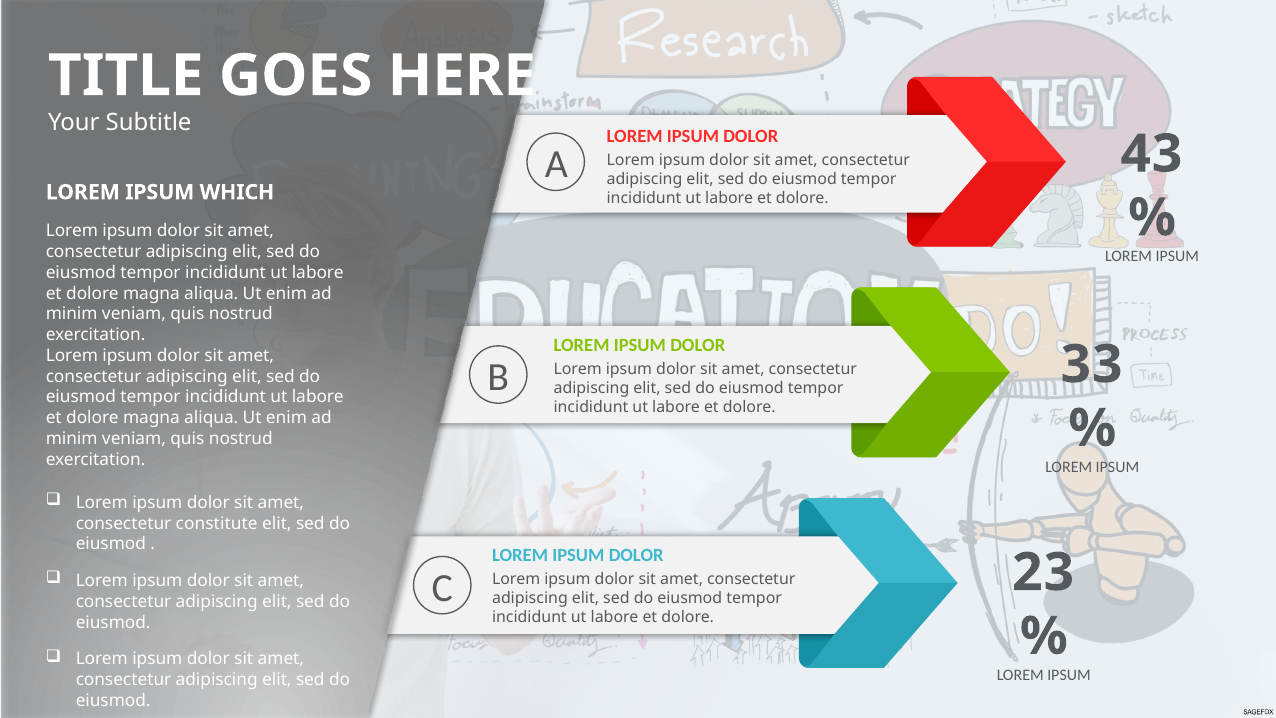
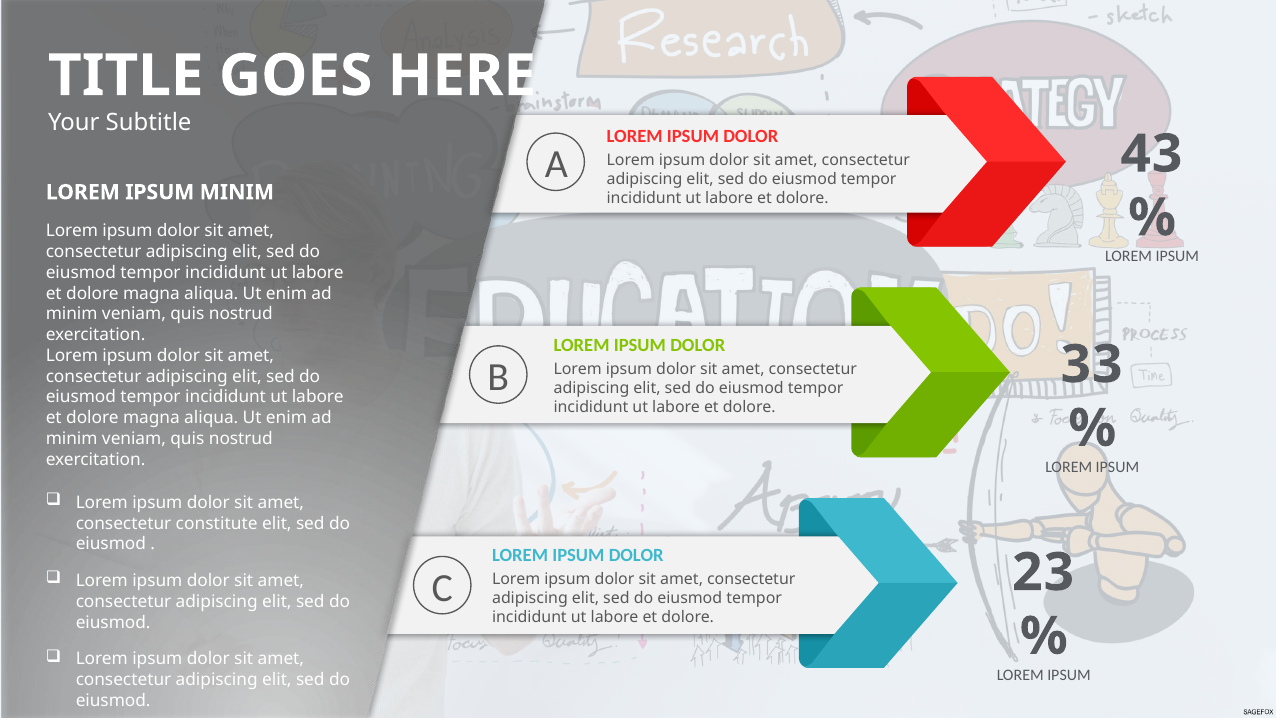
IPSUM WHICH: WHICH -> MINIM (237, 192)
